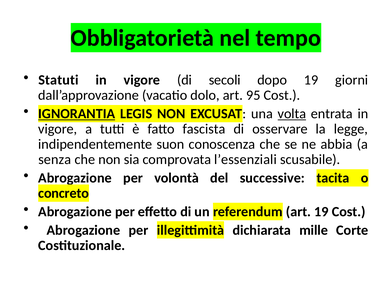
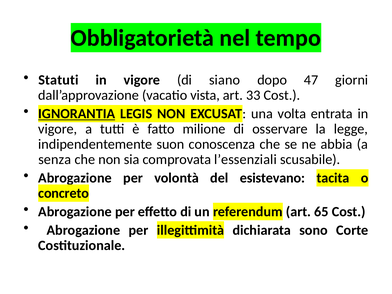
secoli: secoli -> siano (225, 80)
dopo 19: 19 -> 47 (311, 80)
dolo: dolo -> vista (205, 95)
95: 95 -> 33 (253, 95)
volta underline: present -> none (292, 114)
fascista: fascista -> milione (204, 129)
successive: successive -> esistevano (272, 178)
art 19: 19 -> 65 (321, 212)
mille: mille -> sono (314, 230)
